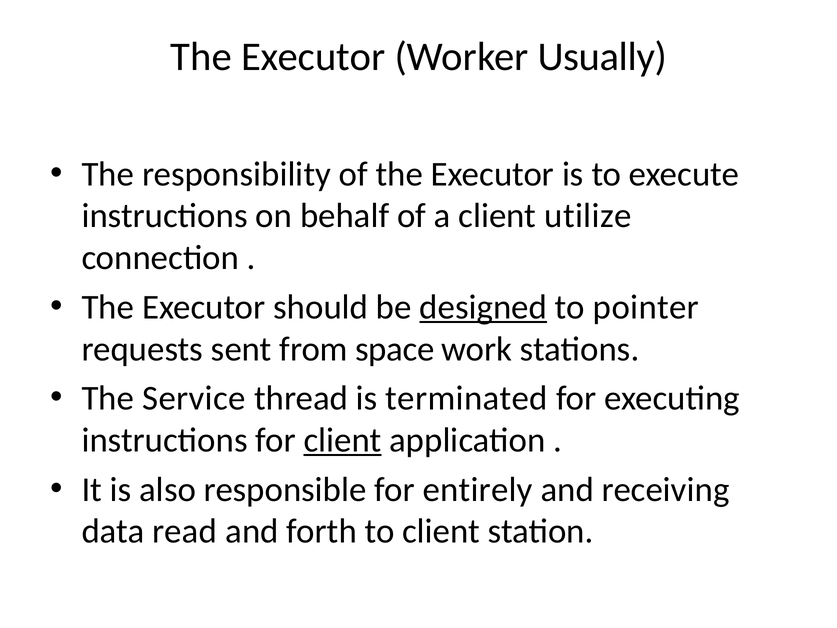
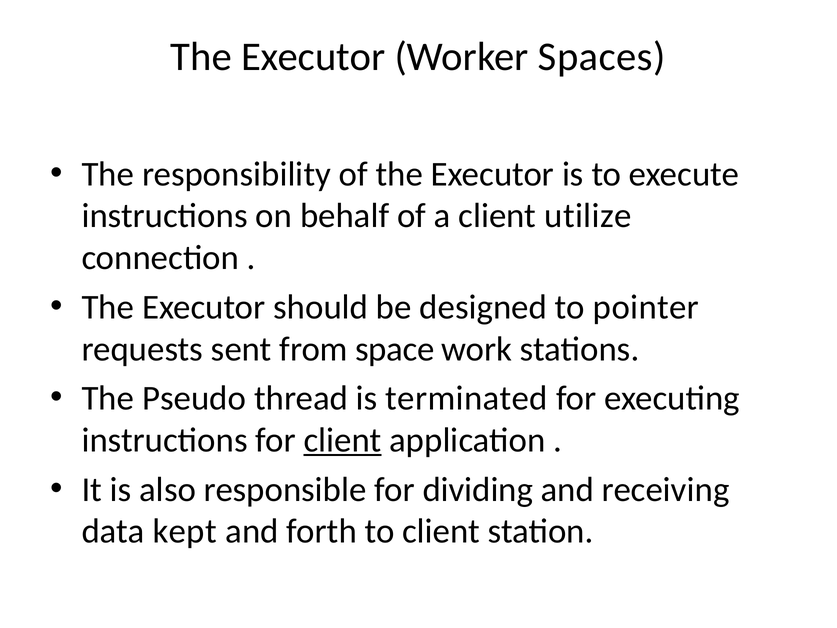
Usually: Usually -> Spaces (602, 57)
designed underline: present -> none (483, 307)
Service: Service -> Pseudo (194, 398)
entirely: entirely -> dividing (478, 489)
read: read -> kept (185, 531)
